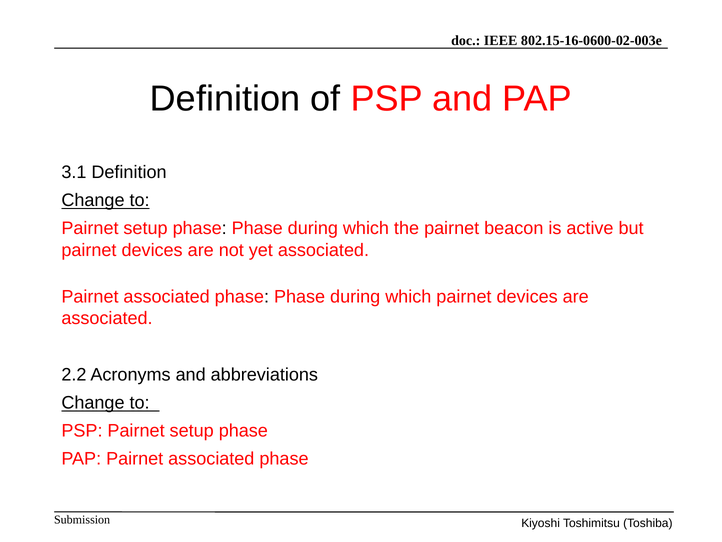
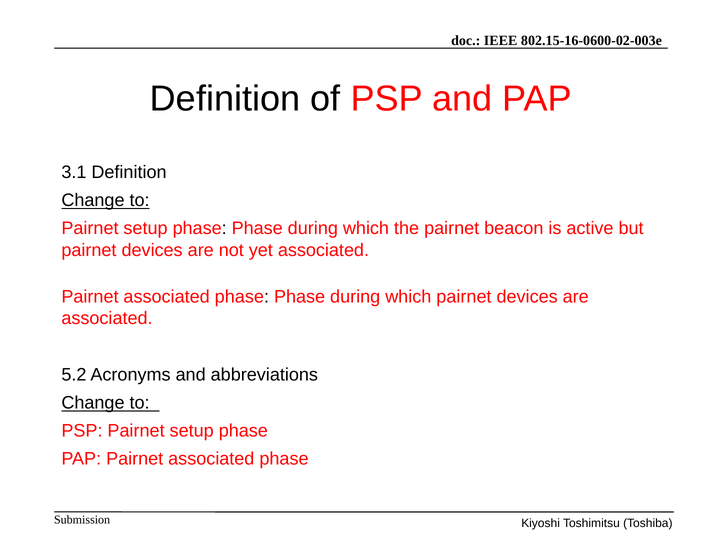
2.2: 2.2 -> 5.2 (74, 374)
